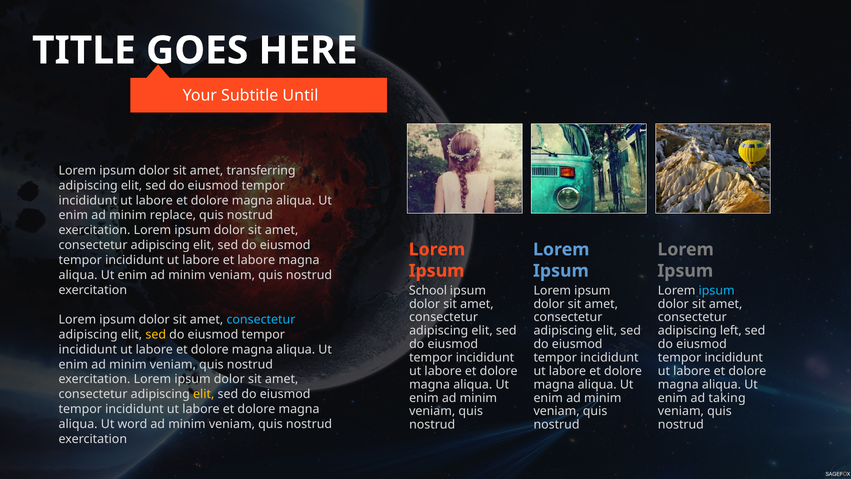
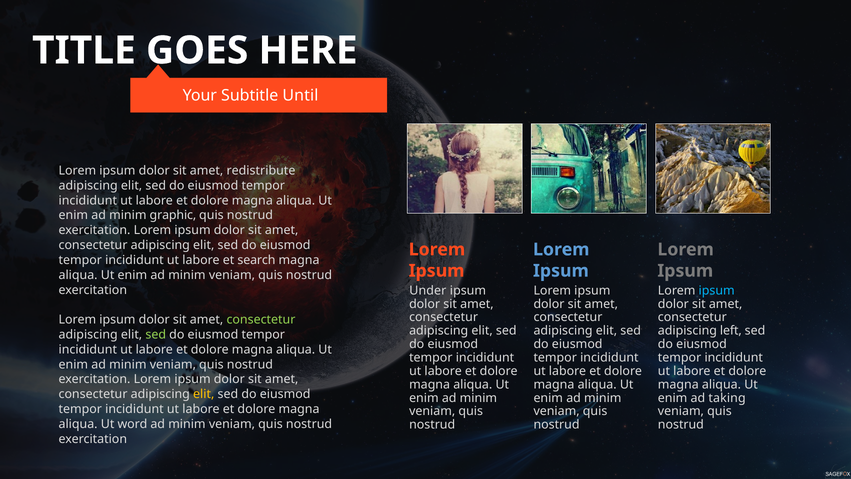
transferring: transferring -> redistribute (261, 171)
replace: replace -> graphic (173, 215)
et labore: labore -> search (256, 260)
School: School -> Under (428, 290)
consectetur colour: light blue -> light green (261, 320)
sed colour: yellow -> light green (156, 334)
